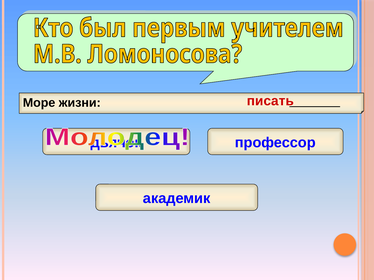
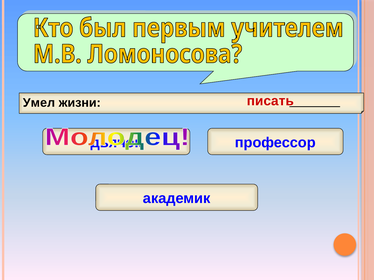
Море: Море -> Умел (39, 103)
